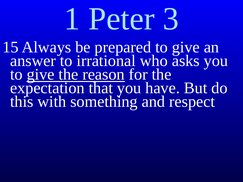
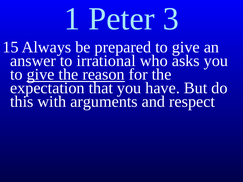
something: something -> arguments (104, 102)
